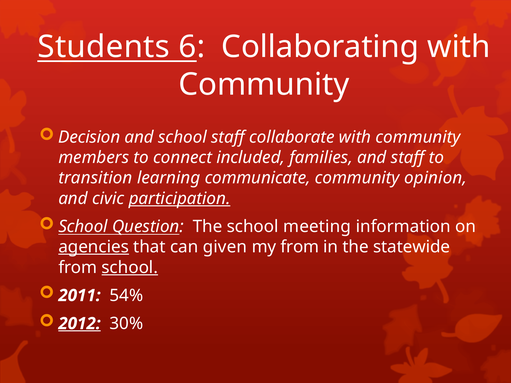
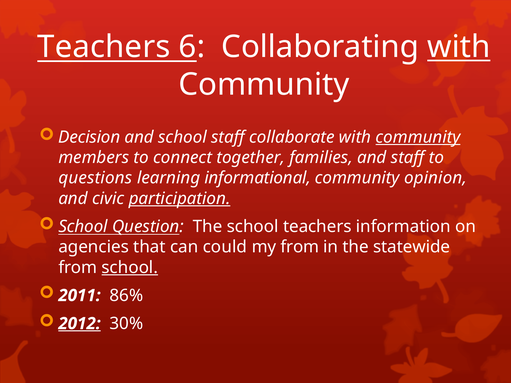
Students: Students -> Teachers (104, 47)
with underline: none -> present (459, 47)
community underline: none -> present (418, 137)
included: included -> together (251, 158)
transition: transition -> questions (95, 178)
communicate: communicate -> informational (258, 178)
school meeting: meeting -> teachers (317, 227)
agencies underline: present -> none (94, 247)
given: given -> could (225, 247)
54%: 54% -> 86% (126, 296)
